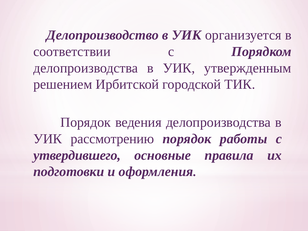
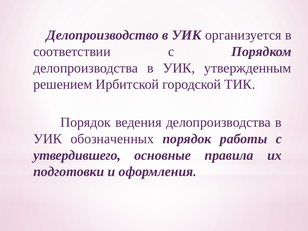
рассмотрению: рассмотрению -> обозначенных (112, 139)
